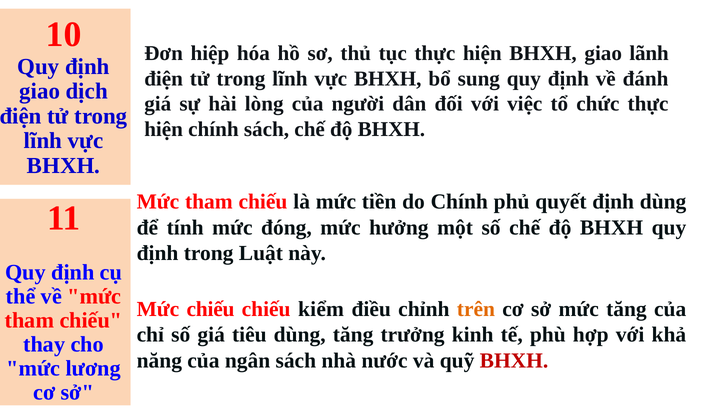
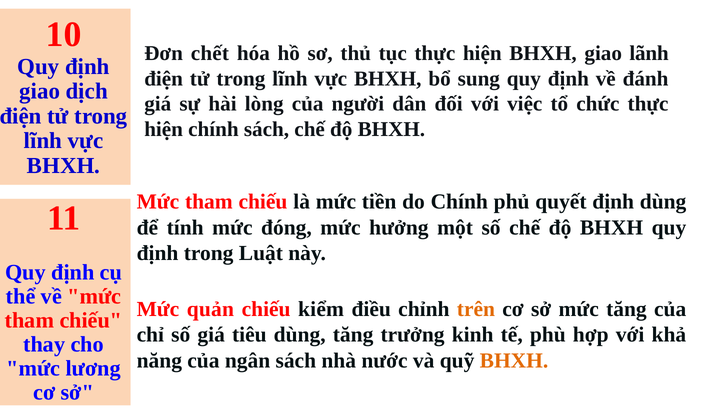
hiệp: hiệp -> chết (210, 53)
Mức chiếu: chiếu -> quản (210, 309)
BHXH colour: red -> orange (514, 361)
